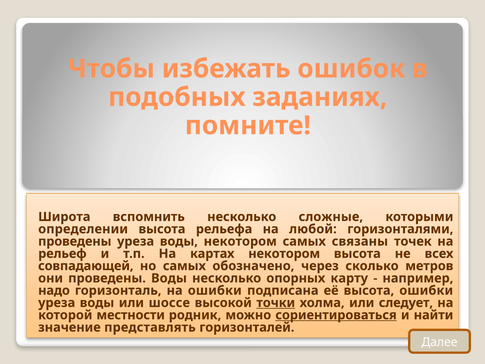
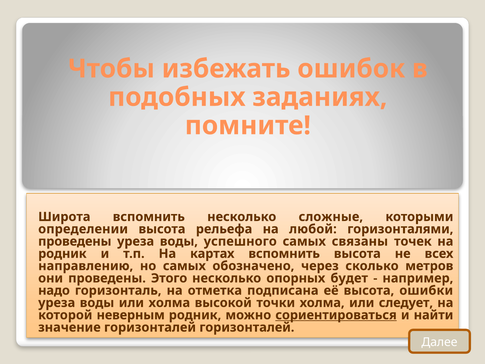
воды некотором: некотором -> успешного (240, 241)
рельеф: рельеф -> родник (62, 253)
картах некотором: некотором -> вспомнить (284, 253)
совпадающей: совпадающей -> направлению (86, 266)
проведены Воды: Воды -> Этого (169, 278)
карту: карту -> будет (349, 278)
на ошибки: ошибки -> отметка (215, 290)
или шоссе: шоссе -> холма (169, 303)
точки underline: present -> none (276, 303)
местности: местности -> неверным (131, 315)
значение представлять: представлять -> горизонталей (150, 327)
